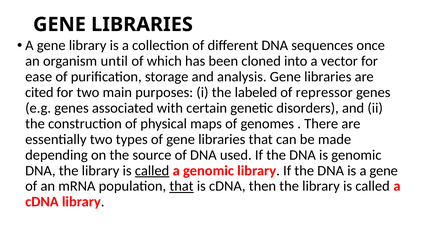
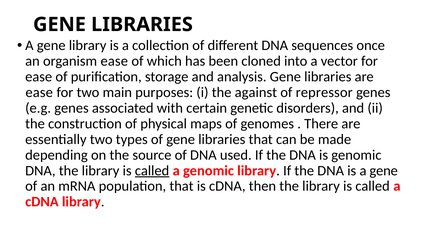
organism until: until -> ease (114, 61)
cited: cited -> ease (39, 92)
labeled: labeled -> against (256, 92)
that underline: present -> none (182, 186)
